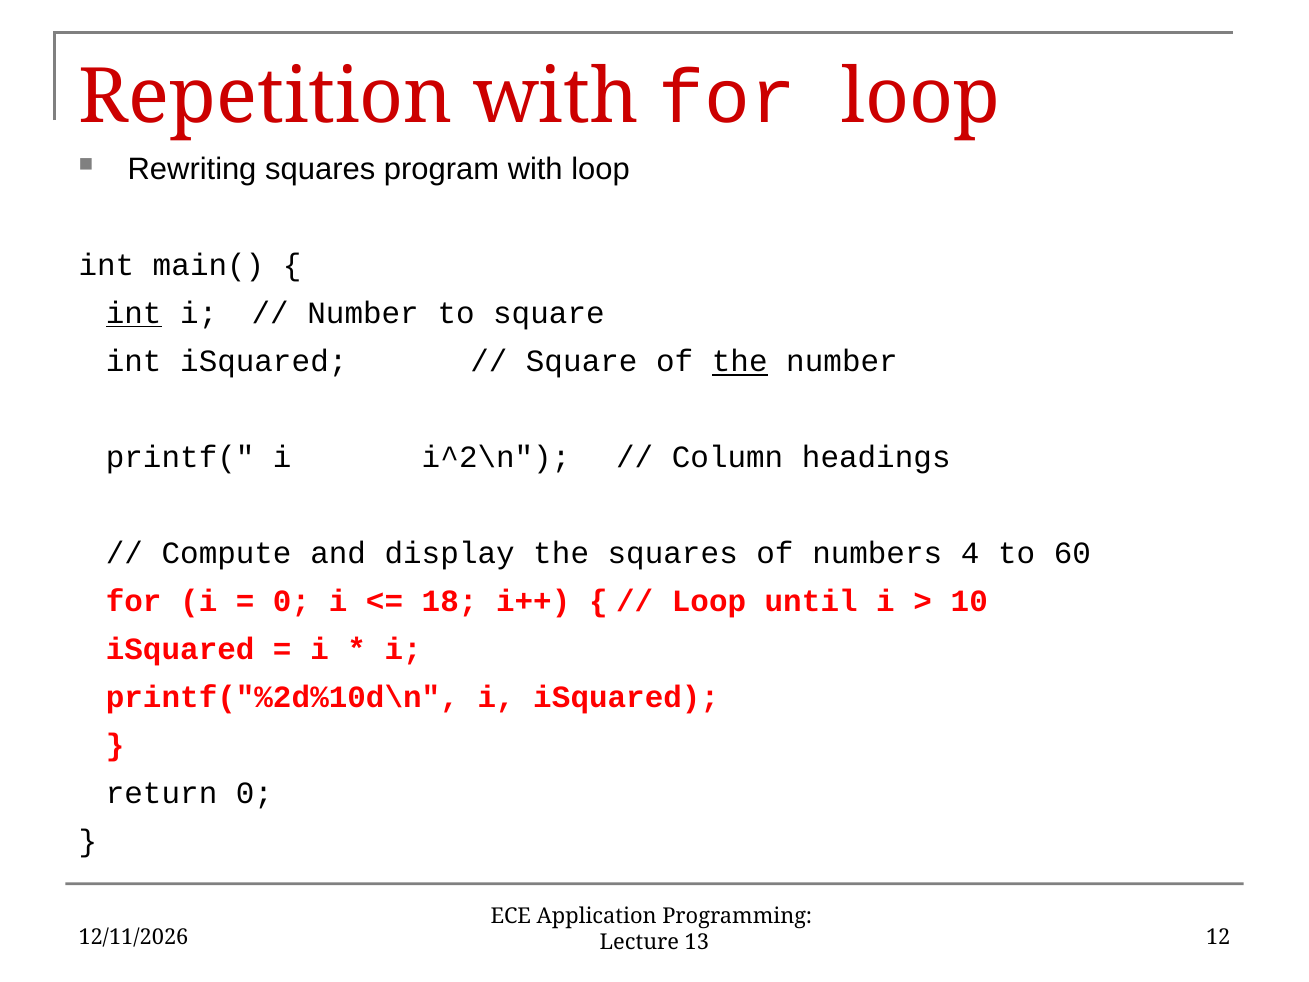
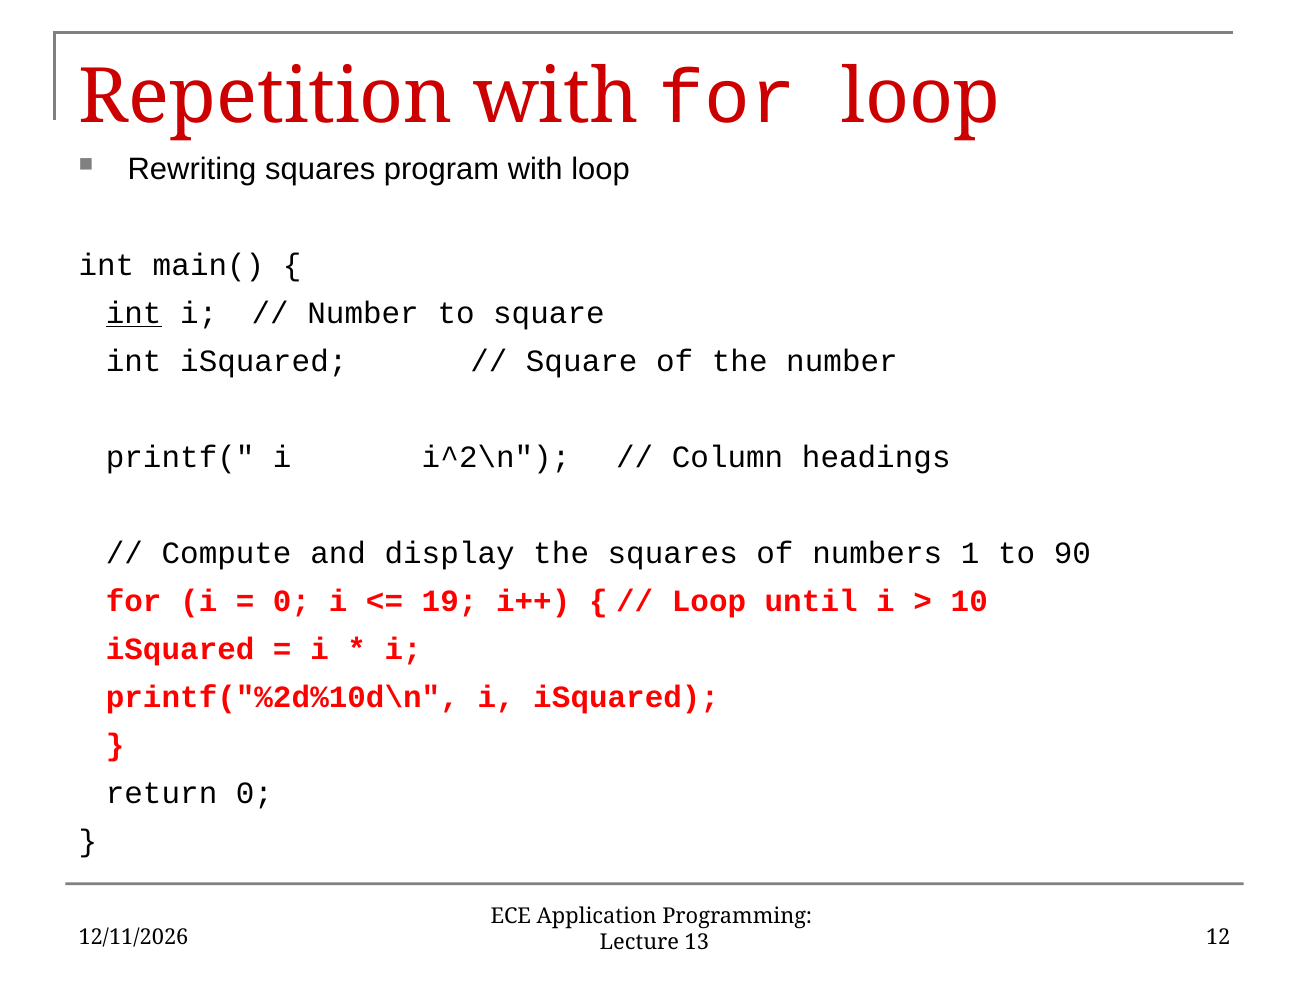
the underline: present -> none (740, 361)
4: 4 -> 1 (970, 553)
60: 60 -> 90 (1072, 553)
18: 18 -> 19 (450, 601)
